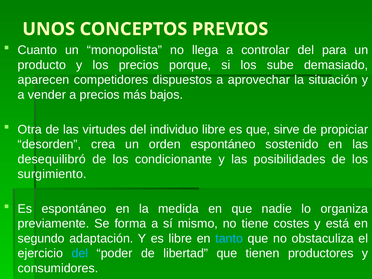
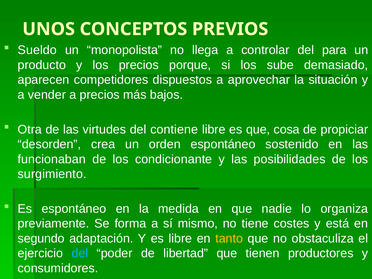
Cuanto: Cuanto -> Sueldo (37, 50)
individuo: individuo -> contiene (174, 129)
sirve: sirve -> cosa (287, 129)
desequilibró: desequilibró -> funcionaban (52, 159)
tanto colour: light blue -> yellow (229, 239)
